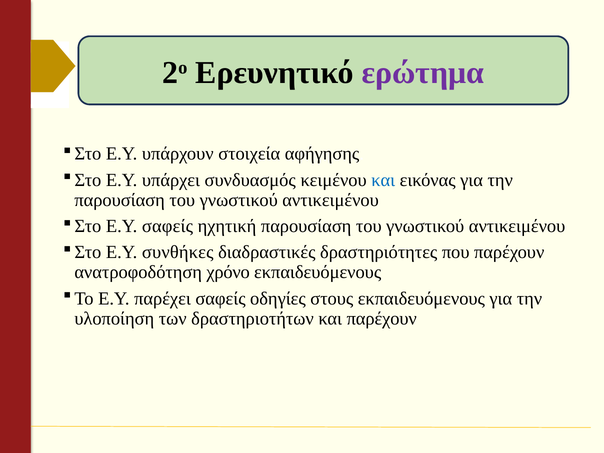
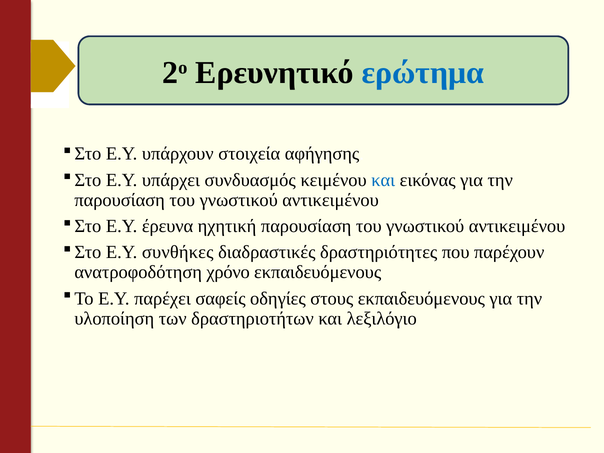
ερώτημα colour: purple -> blue (423, 73)
Ε.Υ σαφείς: σαφείς -> έρευνα (168, 226)
και παρέχουν: παρέχουν -> λεξιλόγιο (382, 318)
